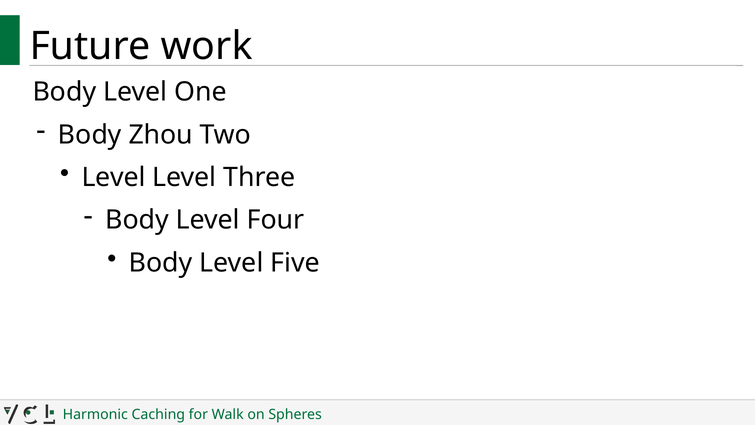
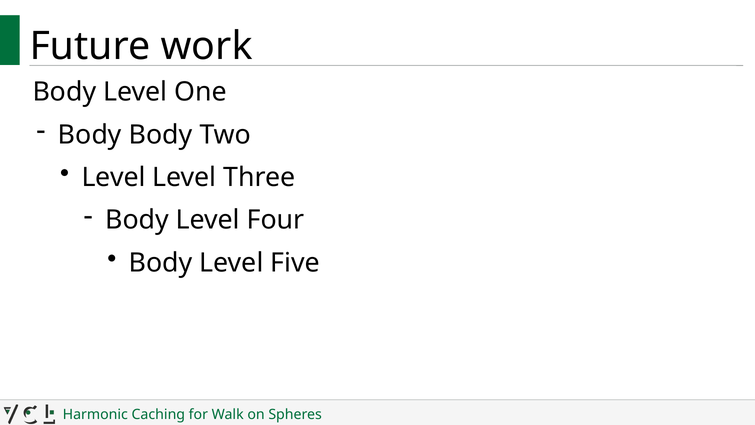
Body Zhou: Zhou -> Body (161, 135)
